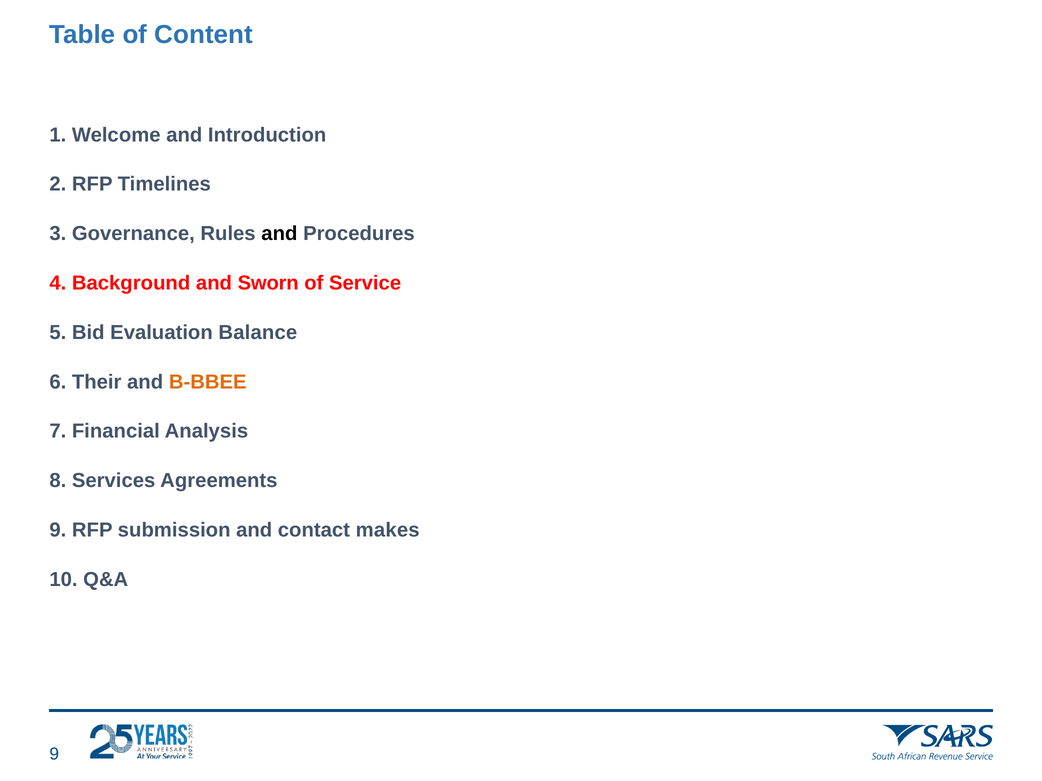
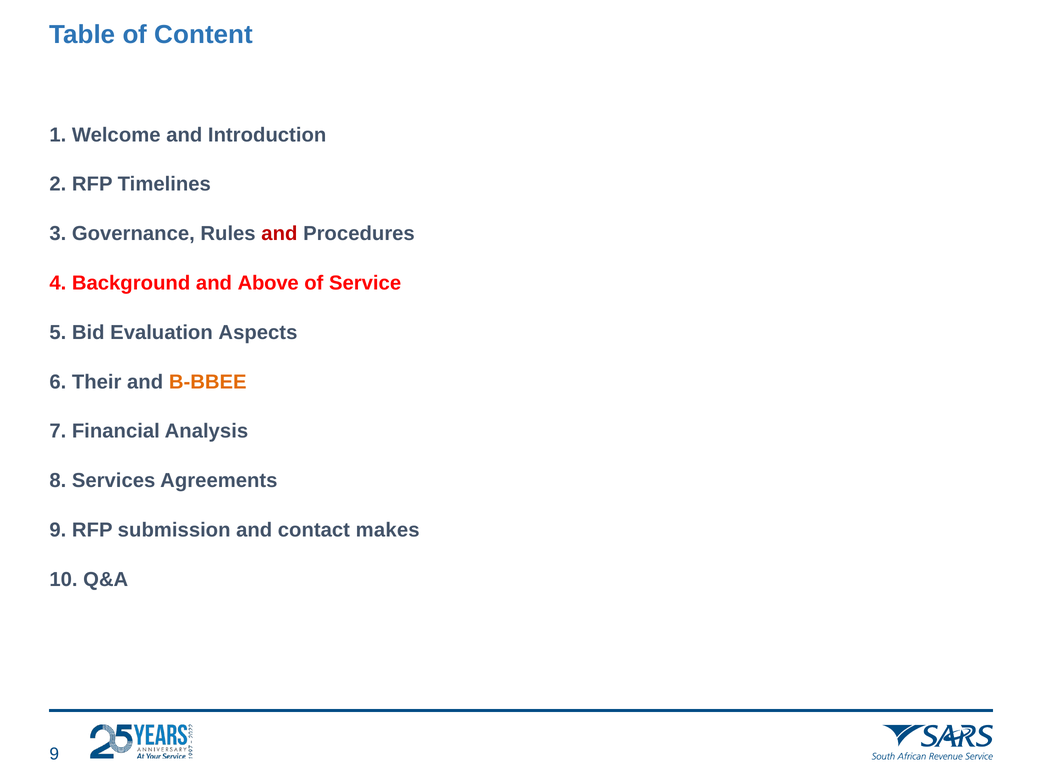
and colour: black -> red (279, 234)
Sworn: Sworn -> Above (268, 283)
Balance: Balance -> Aspects (258, 333)
